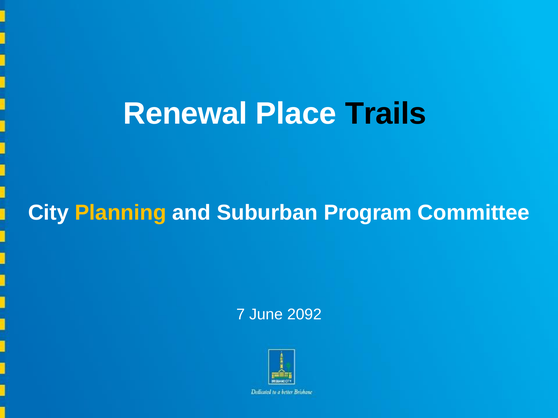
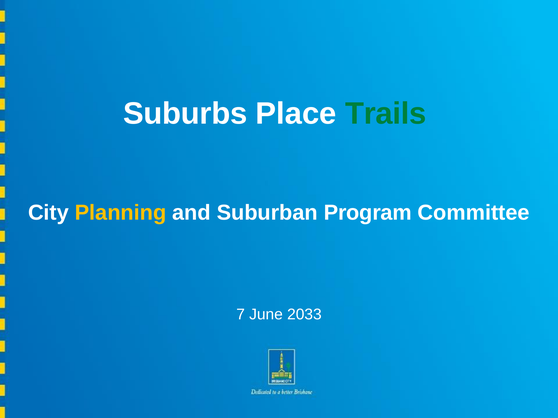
Renewal: Renewal -> Suburbs (185, 114)
Trails colour: black -> green (386, 114)
2092: 2092 -> 2033 (304, 315)
